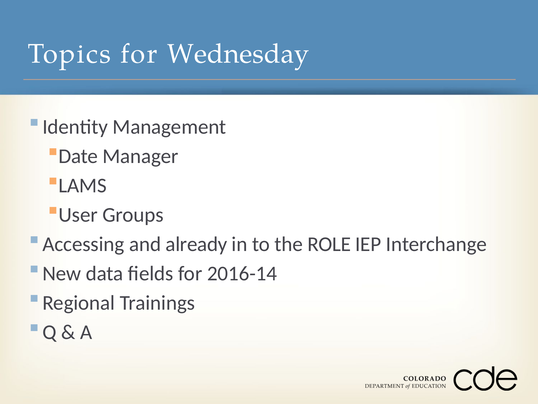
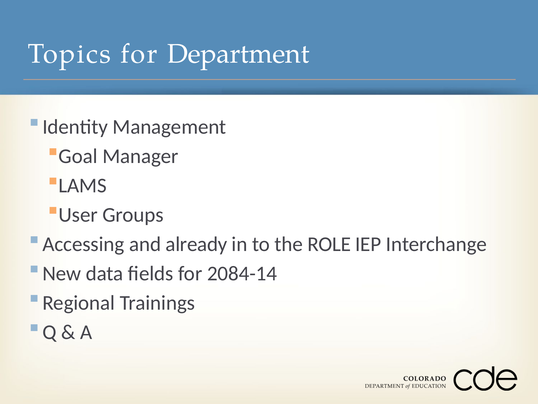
Wednesday: Wednesday -> Department (238, 54)
Date: Date -> Goal (78, 156)
2016-14: 2016-14 -> 2084-14 (242, 273)
